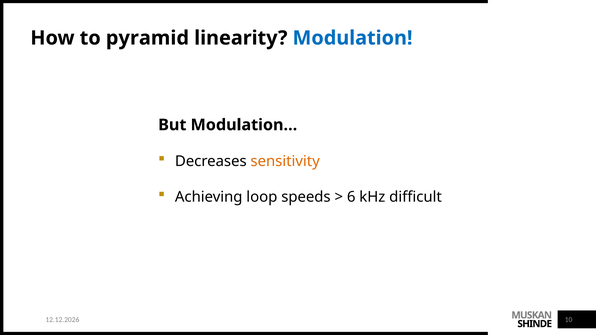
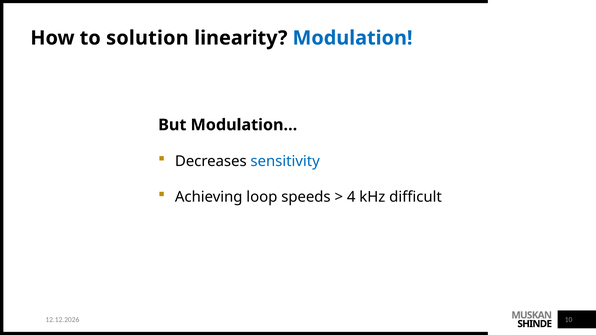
pyramid: pyramid -> solution (147, 38)
sensitivity colour: orange -> blue (285, 161)
6: 6 -> 4 (351, 197)
